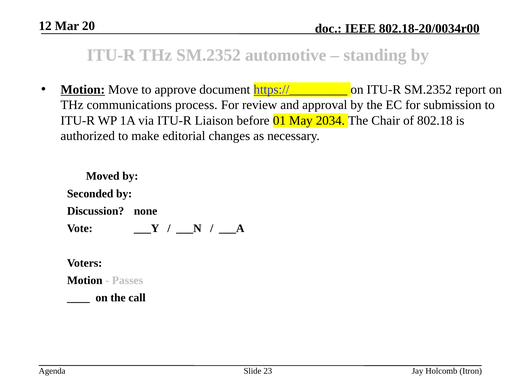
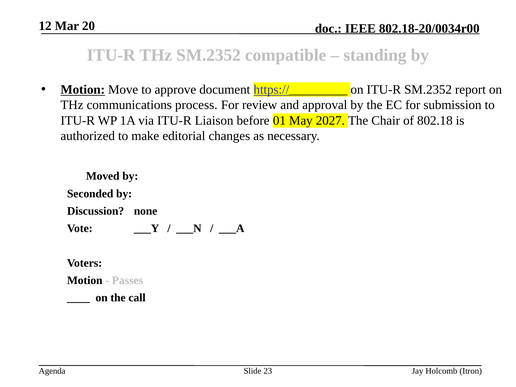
automotive: automotive -> compatible (286, 55)
2034: 2034 -> 2027 (330, 120)
